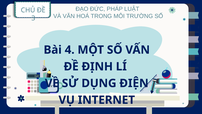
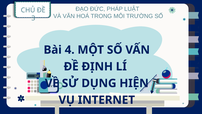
ĐIỆN: ĐIỆN -> HIỆN (134, 83)
